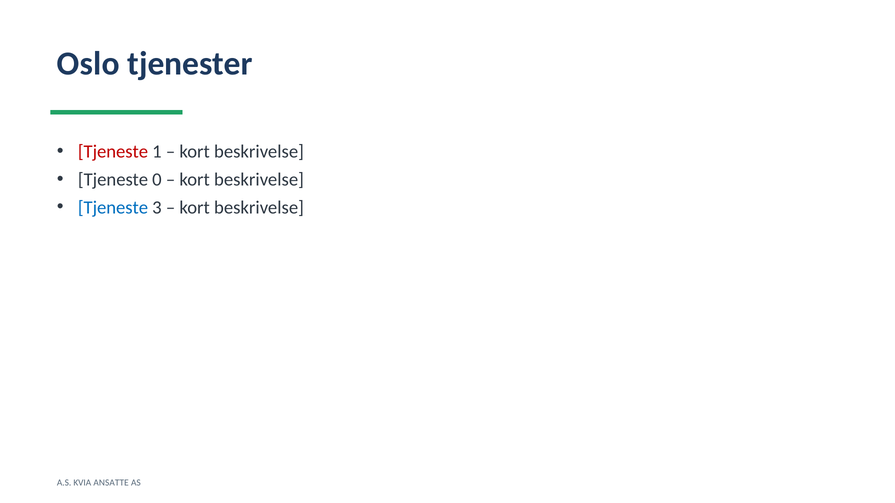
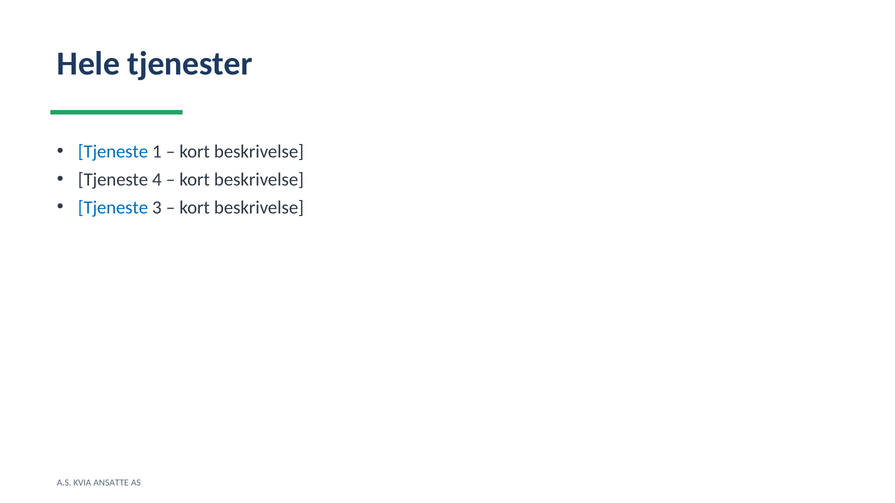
Oslo: Oslo -> Hele (88, 64)
Tjeneste colour: red -> blue (113, 152)
0: 0 -> 4 (157, 180)
